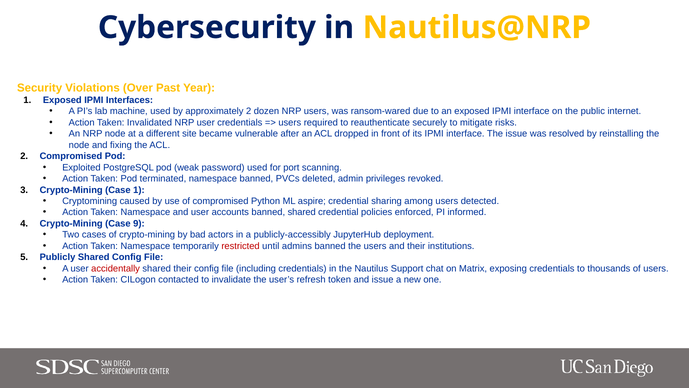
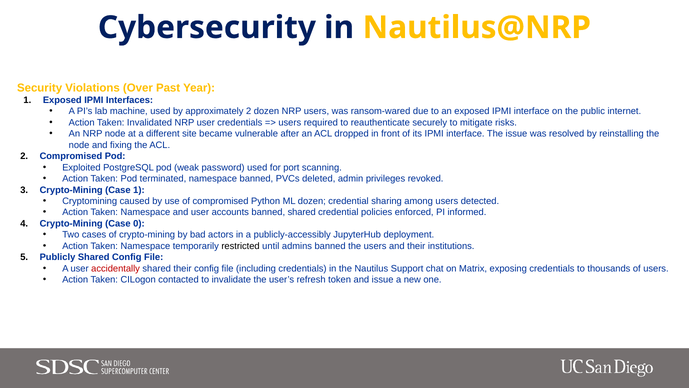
ML aspire: aspire -> dozen (312, 201)
9: 9 -> 0 (139, 223)
restricted colour: red -> black (241, 246)
